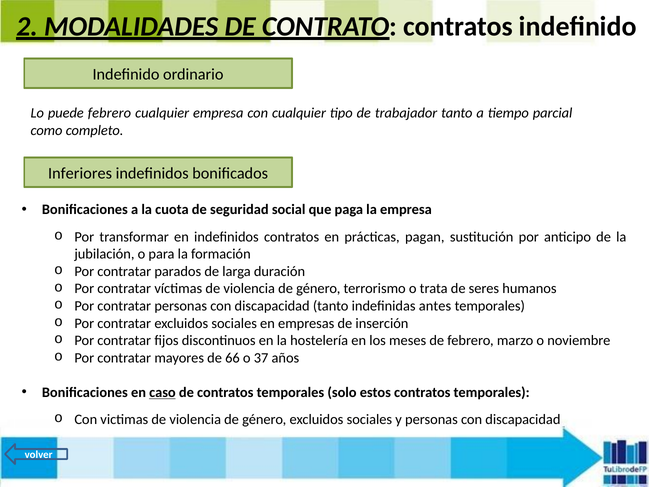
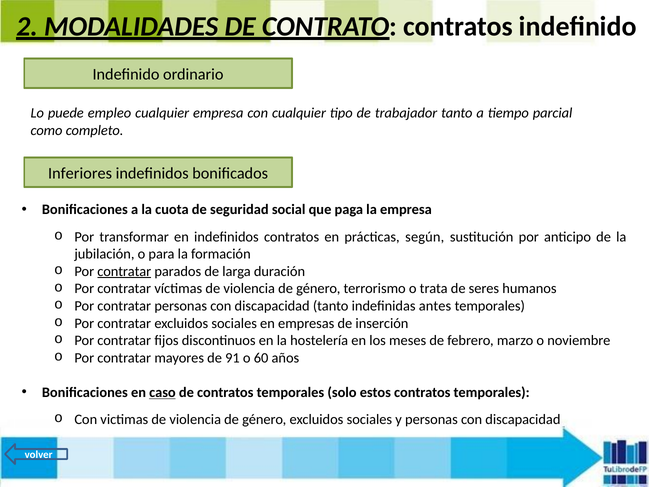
puede febrero: febrero -> empleo (109, 113)
pagan: pagan -> según (425, 237)
contratar underline: none -> present (124, 271)
66: 66 -> 91 (232, 358)
37: 37 -> 60 (261, 358)
